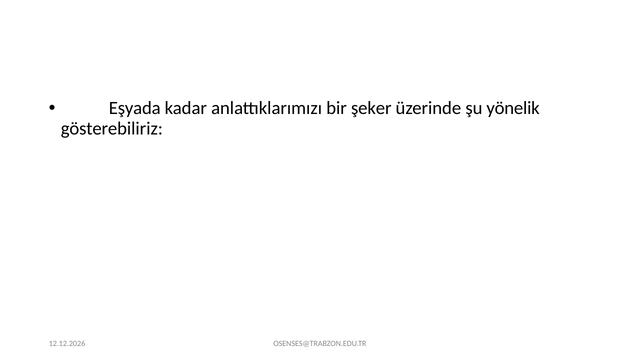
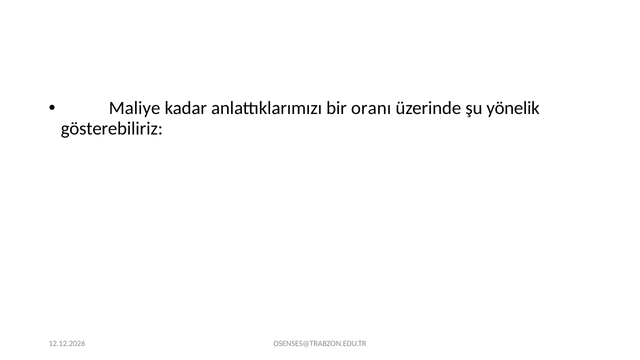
Eşyada: Eşyada -> Maliye (135, 108)
şeker: şeker -> oranı (371, 108)
